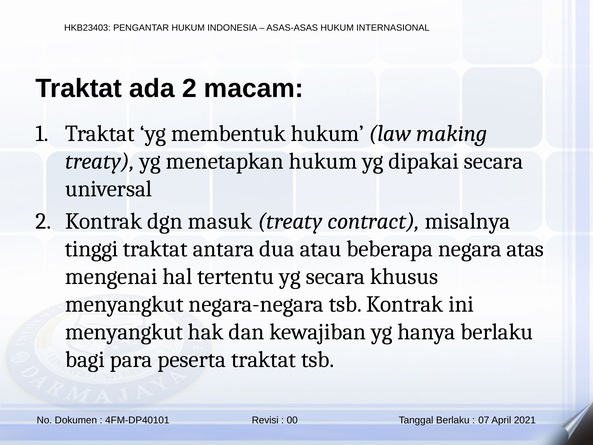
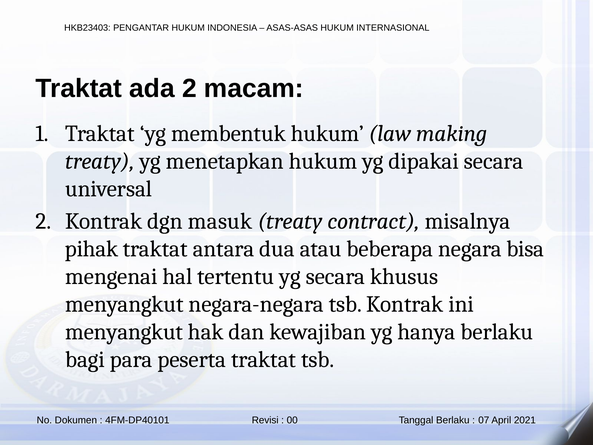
tinggi: tinggi -> pihak (92, 249)
atas: atas -> bisa (525, 249)
